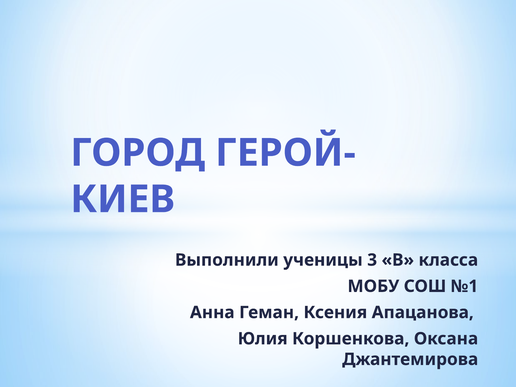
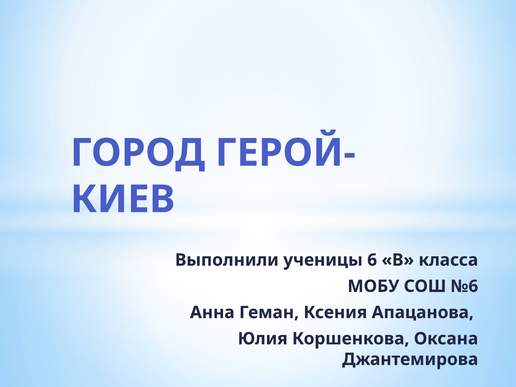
3: 3 -> 6 (372, 260)
№1: №1 -> №6 (464, 286)
